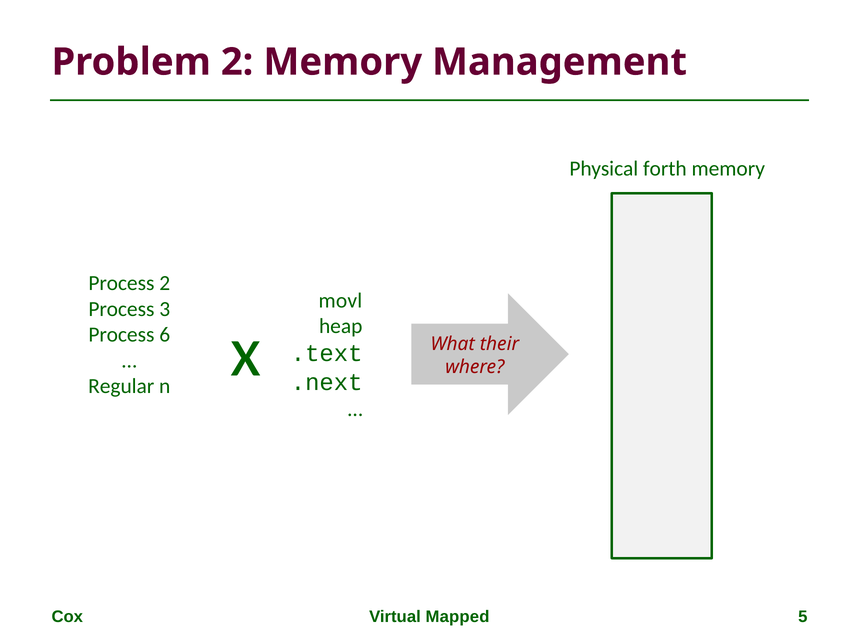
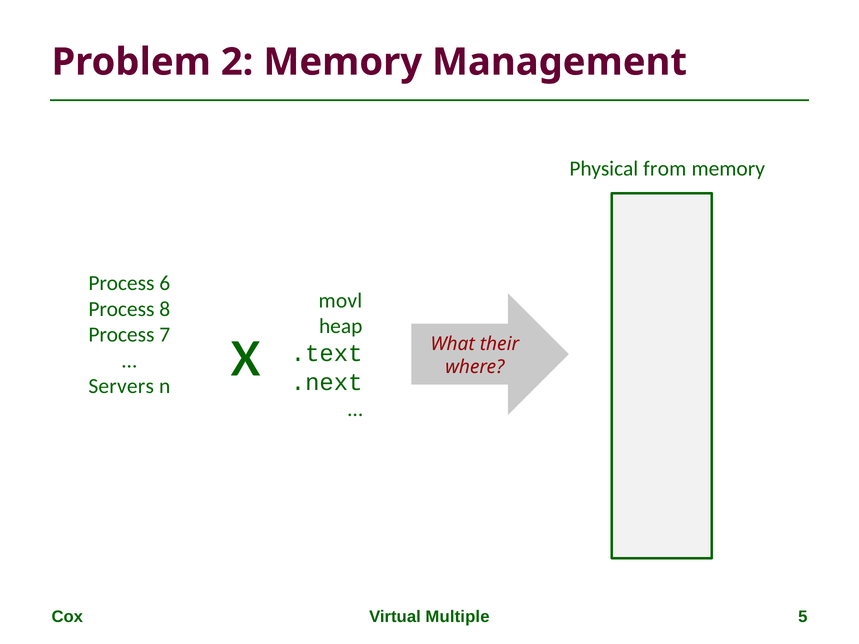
forth: forth -> from (665, 169)
Process 2: 2 -> 6 (165, 283)
3: 3 -> 8 (165, 309)
6: 6 -> 7 (165, 335)
Regular: Regular -> Servers (121, 387)
Mapped: Mapped -> Multiple (458, 617)
